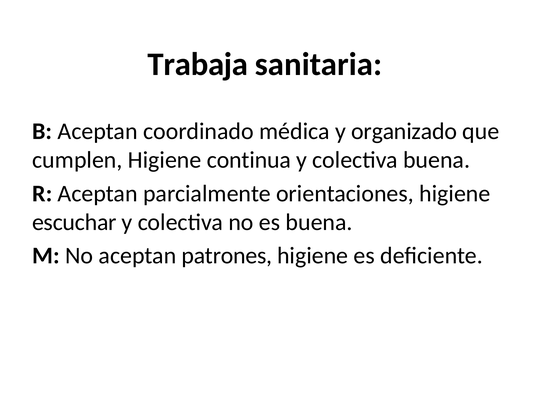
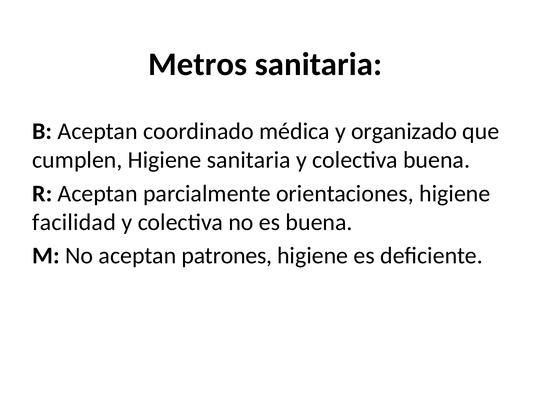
Trabaja: Trabaja -> Metros (198, 64)
Higiene continua: continua -> sanitaria (249, 160)
escuchar: escuchar -> facilidad (74, 222)
